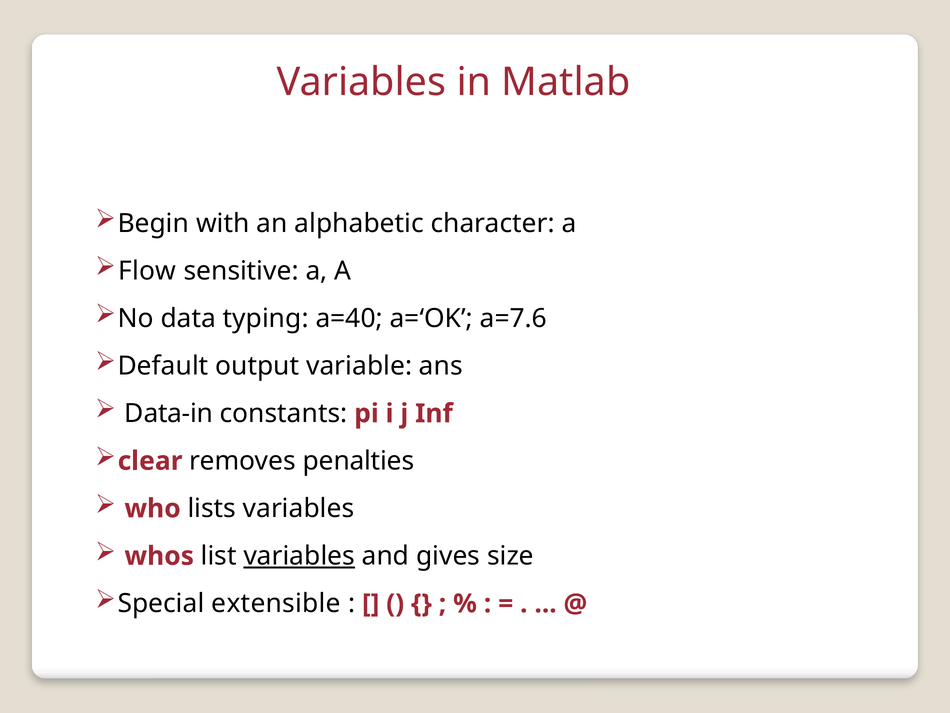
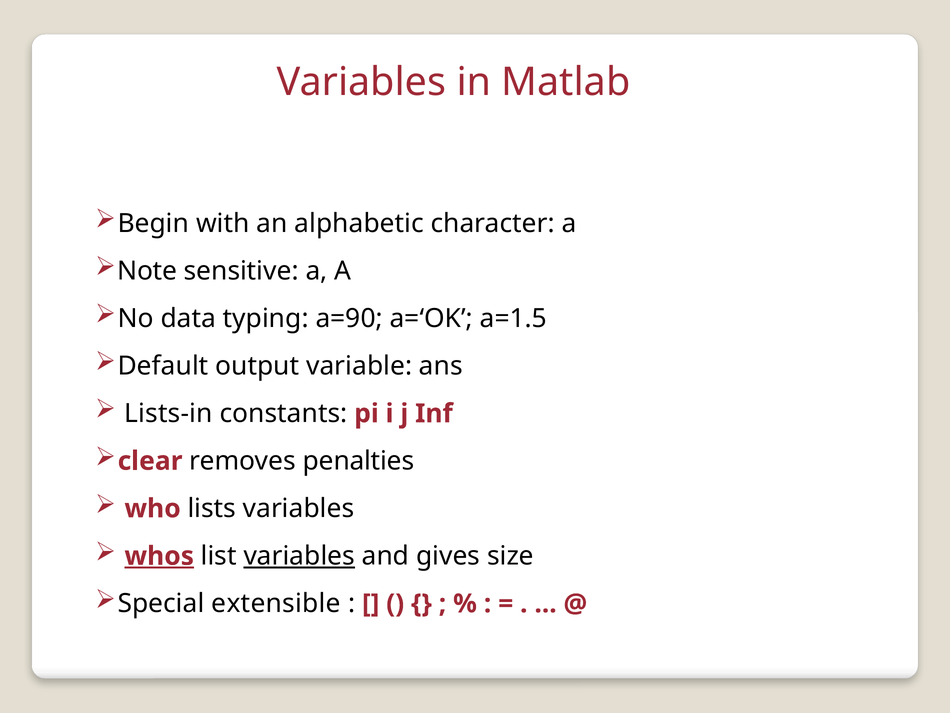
Flow: Flow -> Note (147, 271)
a=40: a=40 -> a=90 (349, 318)
a=7.6: a=7.6 -> a=1.5 (514, 318)
Data-in: Data-in -> Lists-in (169, 413)
whos underline: none -> present (159, 556)
